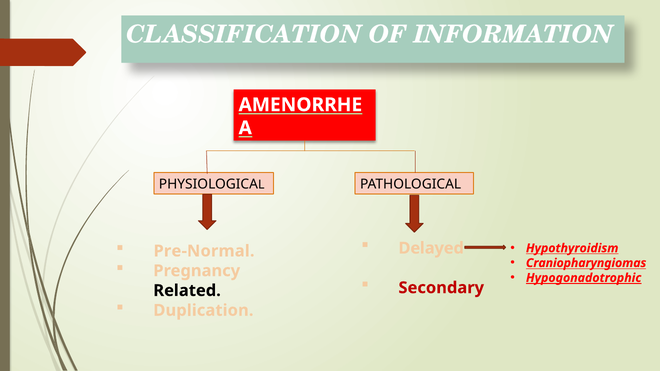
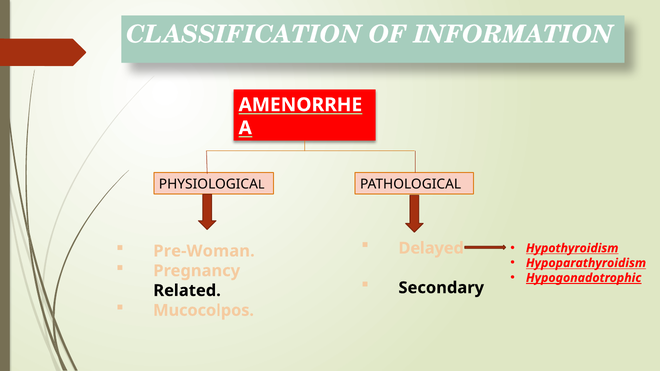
Pre-Normal: Pre-Normal -> Pre-Woman (204, 251)
Craniopharyngiomas: Craniopharyngiomas -> Hypoparathyroidism (586, 263)
Secondary colour: red -> black (441, 288)
Duplication: Duplication -> Mucocolpos (204, 311)
